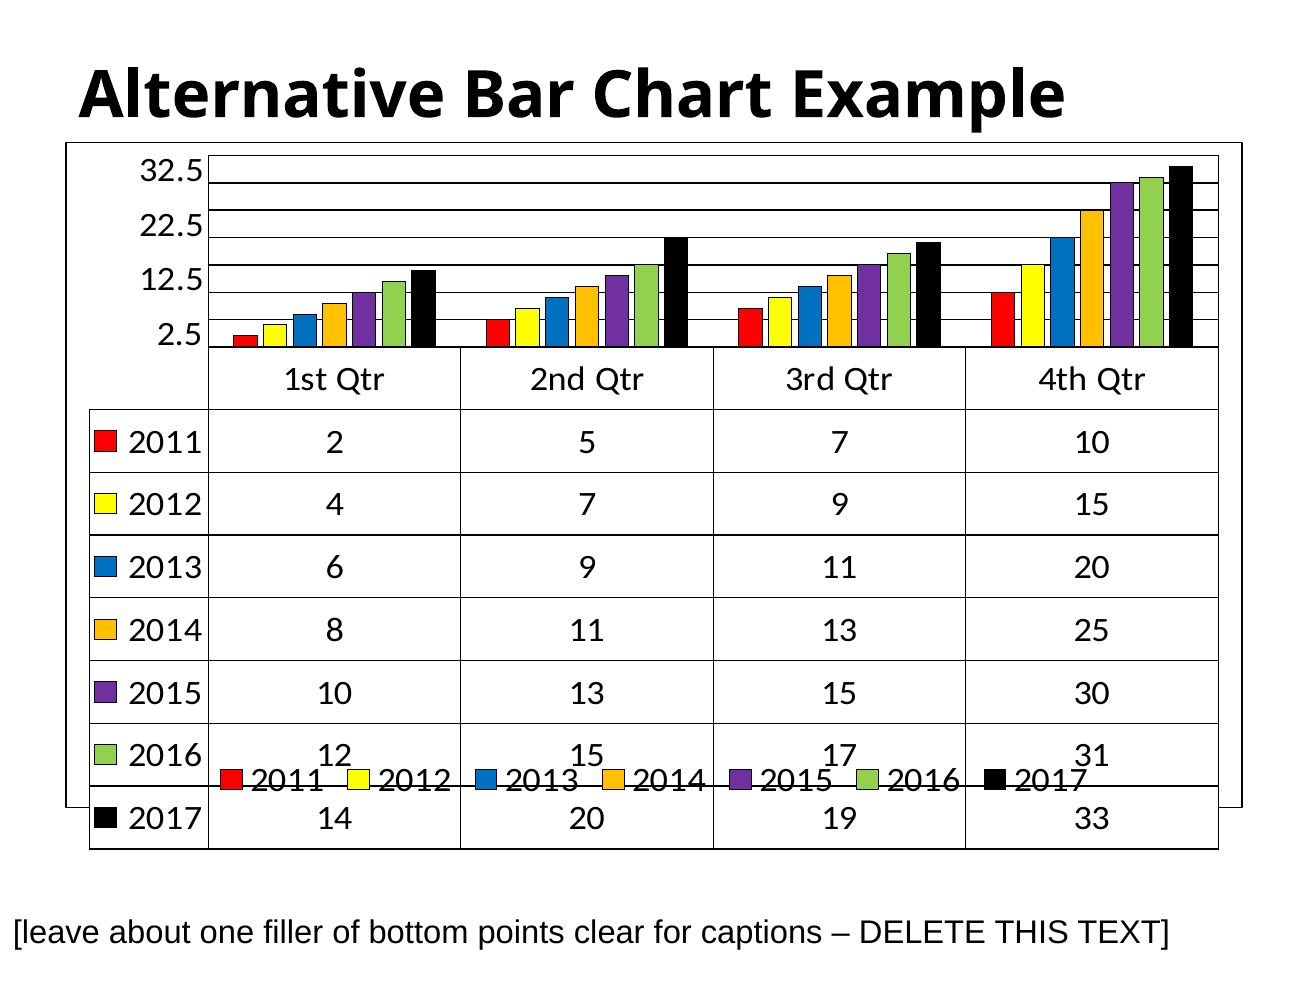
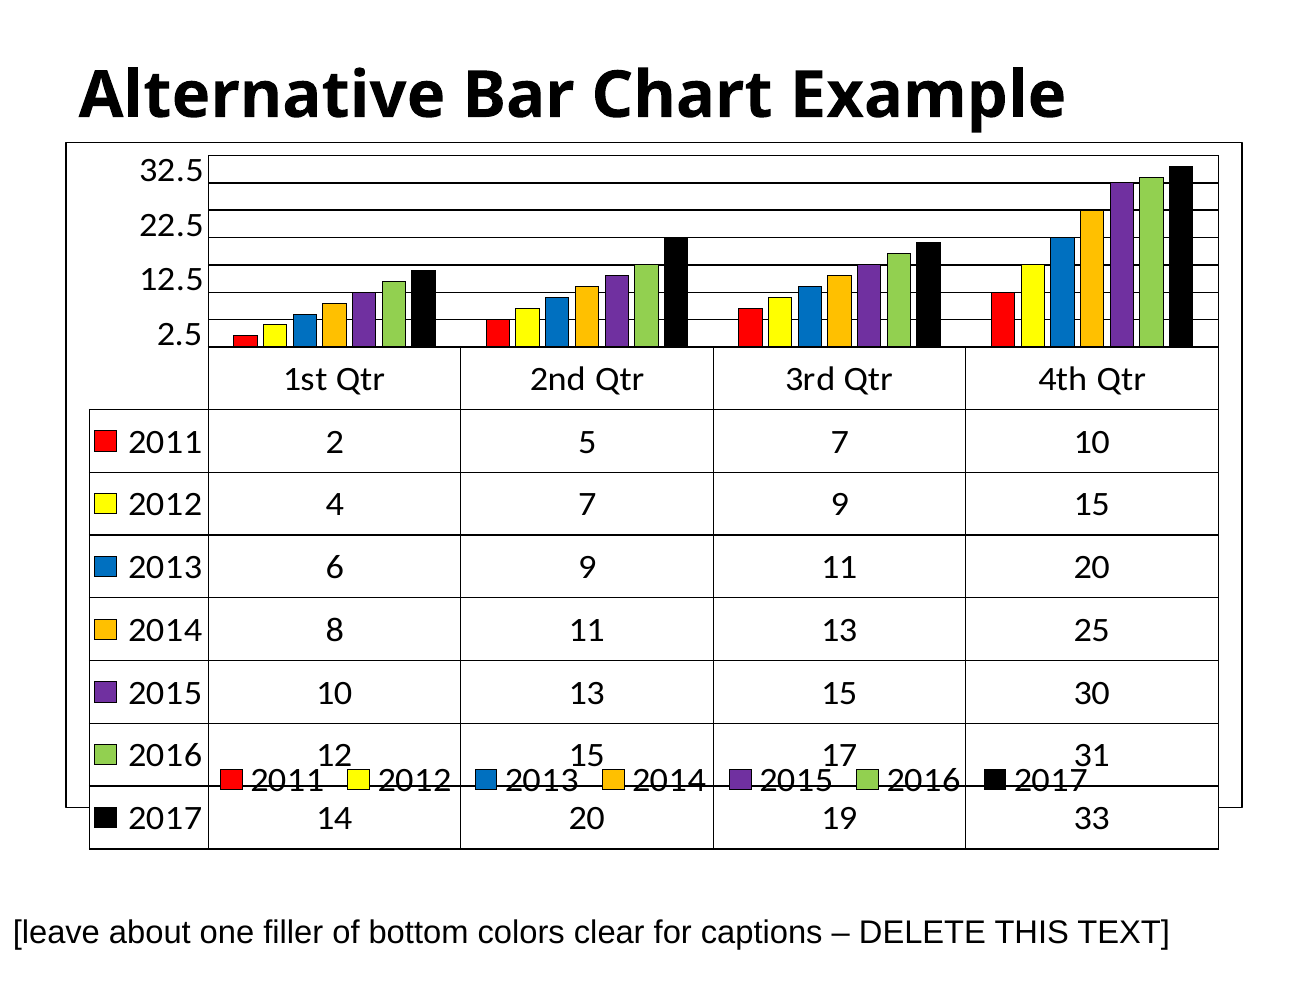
points: points -> colors (521, 933)
